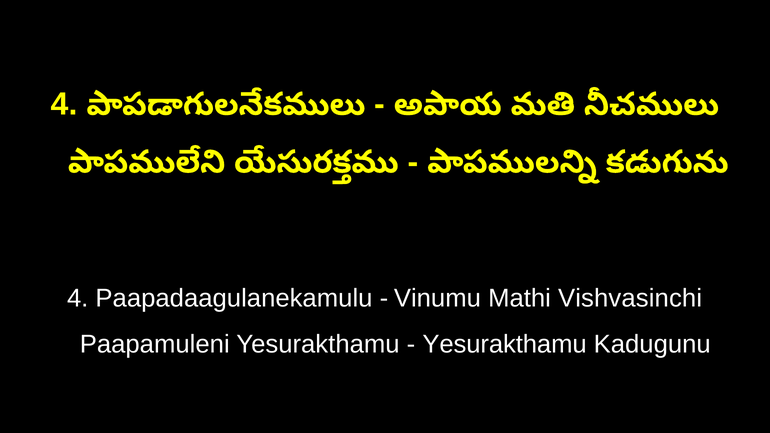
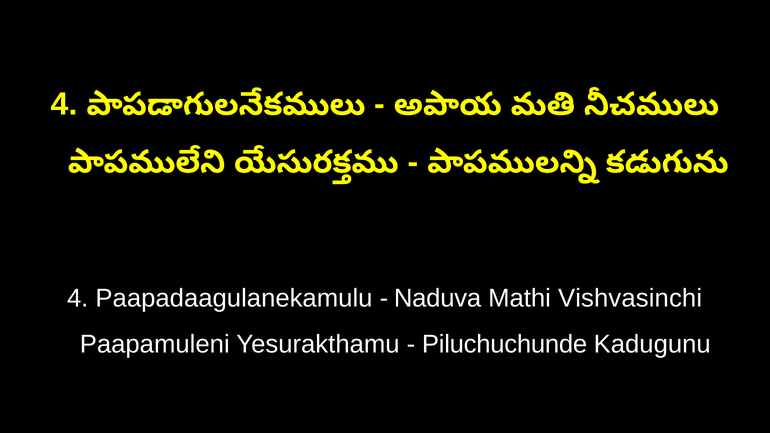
Vinumu: Vinumu -> Naduva (438, 298)
Yesurakthamu: Yesurakthamu -> Piluchuchunde (505, 344)
